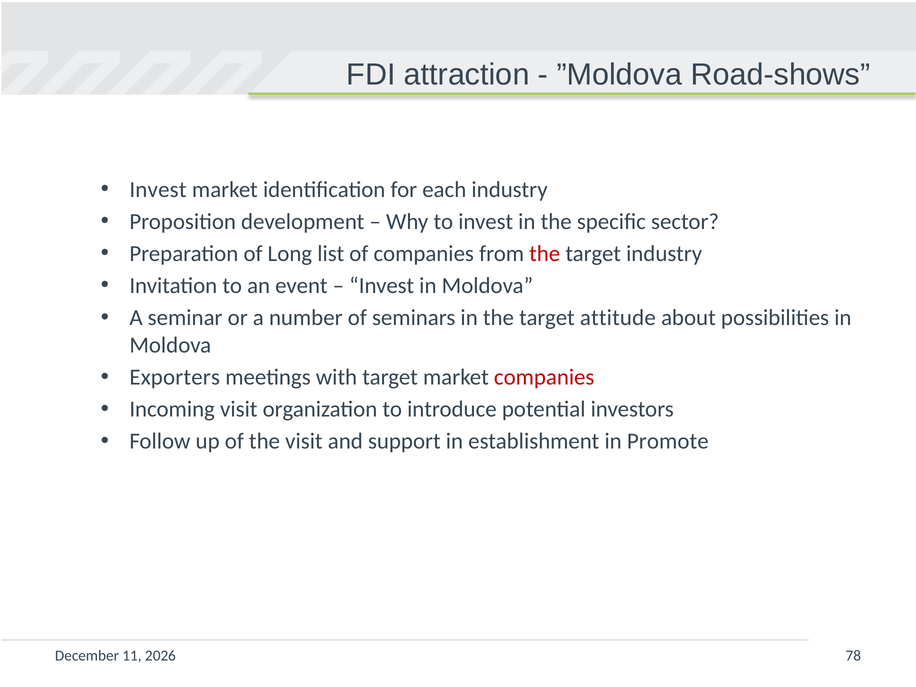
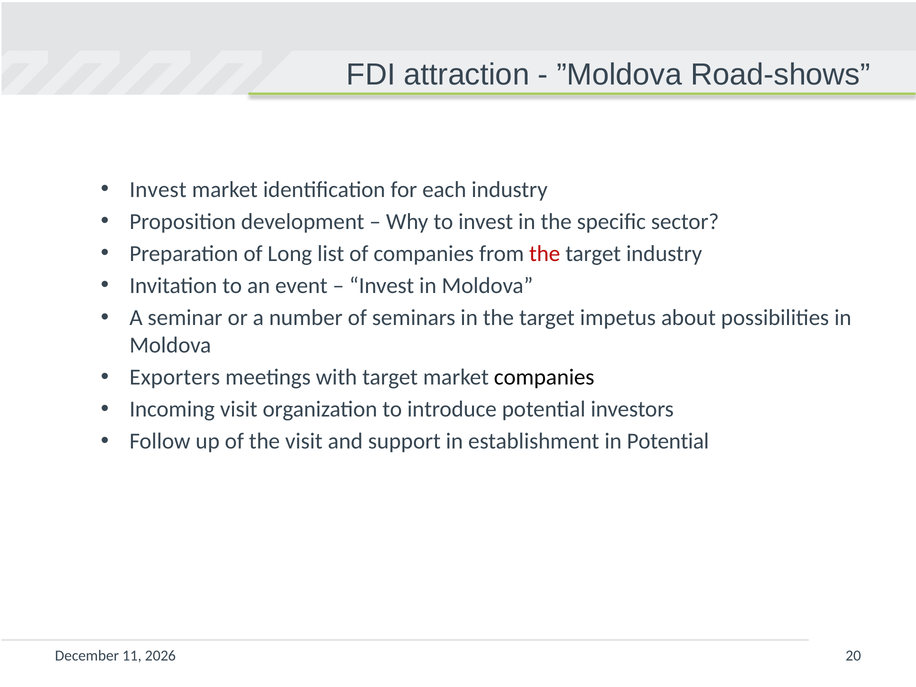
attitude: attitude -> impetus (618, 318)
companies colour: red -> black (544, 377)
in Promote: Promote -> Potential (668, 441)
78: 78 -> 20 (853, 656)
